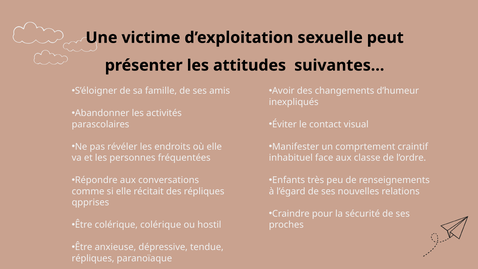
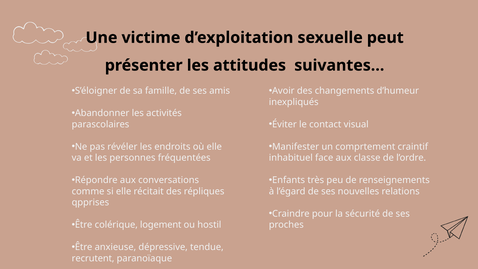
colérique colérique: colérique -> logement (161, 225)
répliques: répliques -> recrutent (93, 258)
